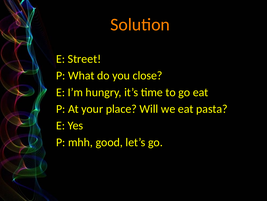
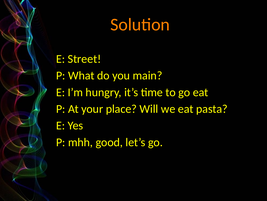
close: close -> main (147, 75)
